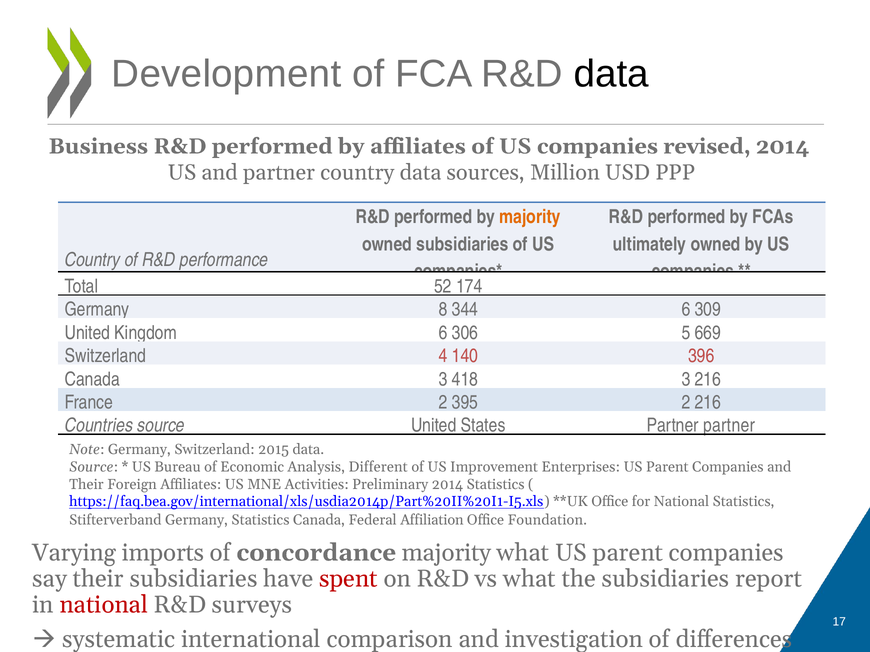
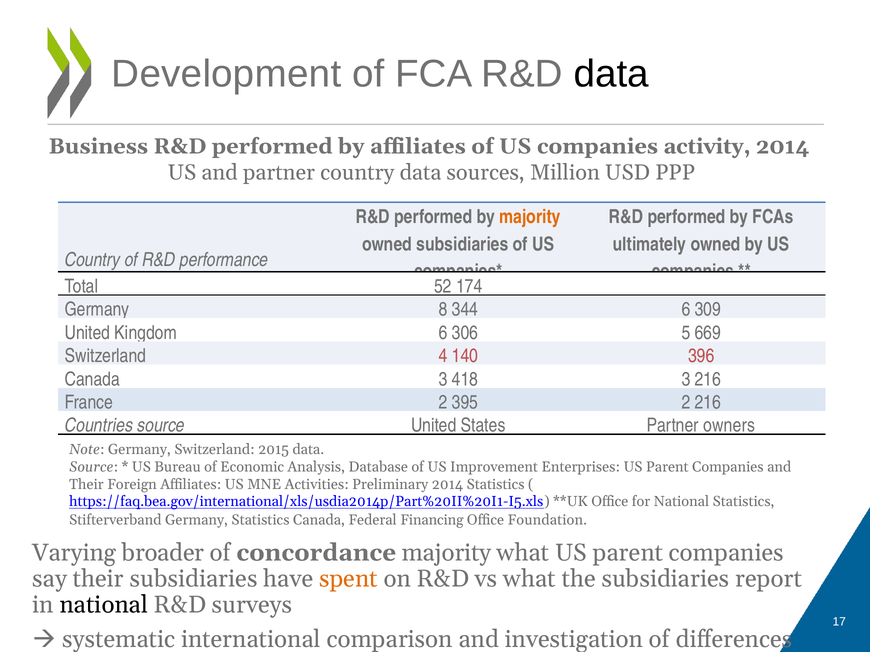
revised: revised -> activity (707, 146)
Partner partner: partner -> owners (729, 426)
Different: Different -> Database (378, 467)
Affiliation: Affiliation -> Financing (432, 520)
imports: imports -> broader (163, 553)
spent colour: red -> orange (348, 579)
national colour: red -> black (104, 605)
